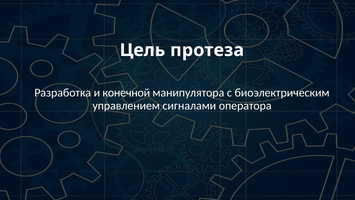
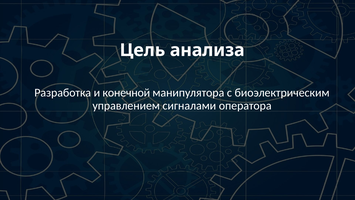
протеза: протеза -> анализа (207, 50)
